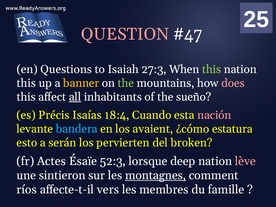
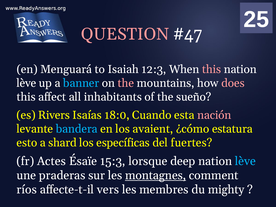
Questions: Questions -> Menguará (66, 69)
27:3: 27:3 -> 12:3 (154, 69)
this colour: light green -> pink (212, 69)
this: this -> lève (26, 83)
banner colour: yellow -> light blue (81, 83)
the colour: light green -> pink (126, 83)
all underline: present -> none (75, 97)
Précis: Précis -> Rivers (54, 115)
18:4: 18:4 -> 18:0 (117, 115)
serán: serán -> shard (63, 143)
pervierten: pervierten -> específicas (123, 143)
broken: broken -> fuertes (191, 143)
52:3: 52:3 -> 15:3 (113, 161)
lève colour: pink -> light blue (245, 161)
sintieron: sintieron -> praderas (62, 175)
famille: famille -> mighty (226, 190)
